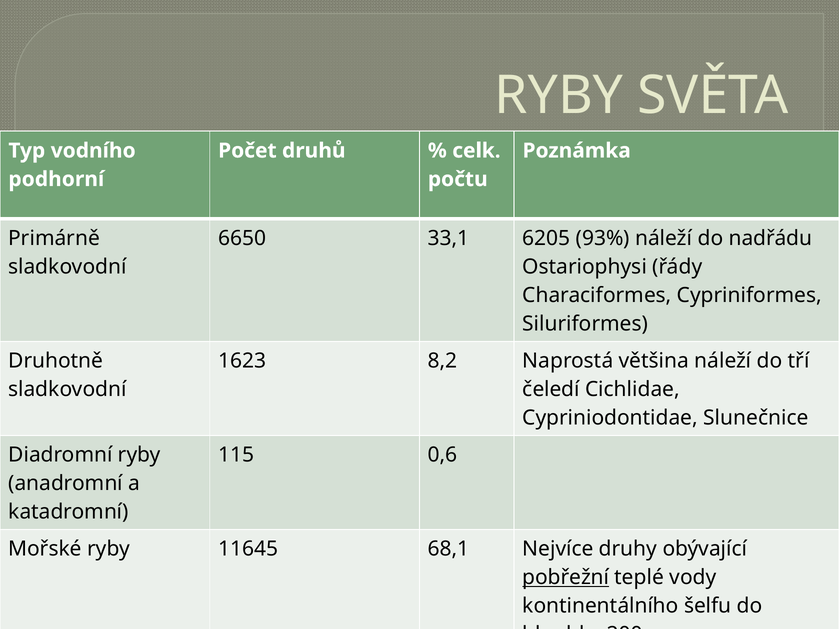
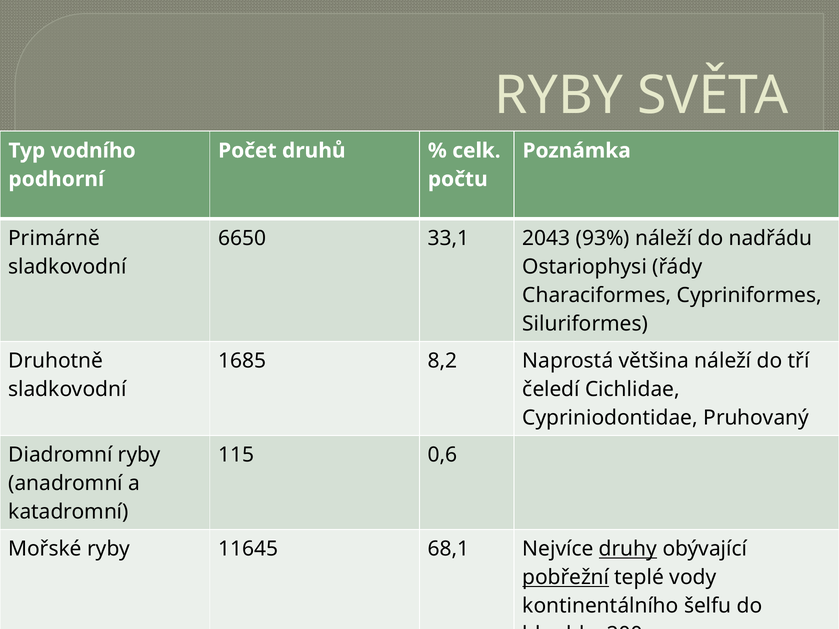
6205: 6205 -> 2043 (546, 238)
1623: 1623 -> 1685 (242, 361)
Slunečnice: Slunečnice -> Pruhovaný (756, 418)
druhy underline: none -> present (628, 549)
